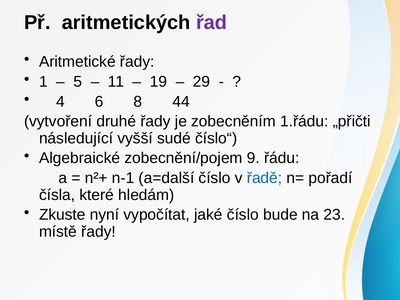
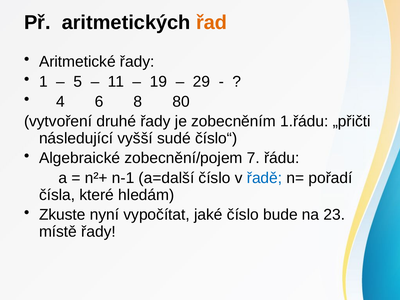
řad colour: purple -> orange (212, 22)
44: 44 -> 80 (181, 102)
9: 9 -> 7 (253, 158)
